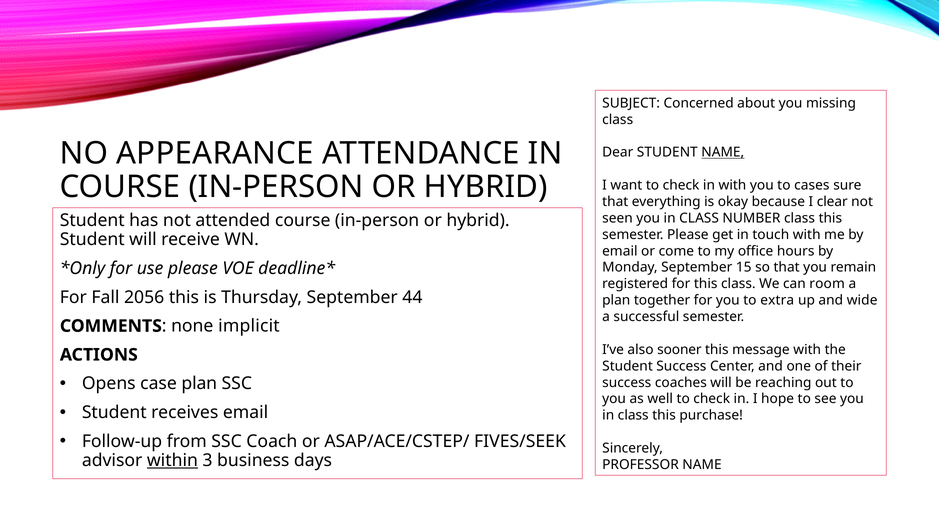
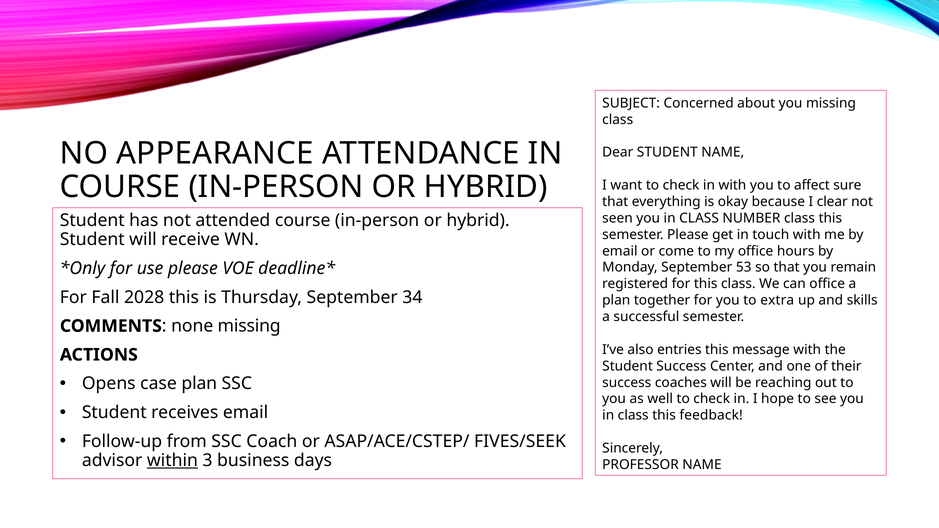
NAME underline: present -> none (723, 152)
cases: cases -> affect (812, 185)
15: 15 -> 53 (744, 268)
can room: room -> office (827, 284)
2056: 2056 -> 2028 (144, 297)
44: 44 -> 34 (412, 297)
wide: wide -> skills (862, 300)
none implicit: implicit -> missing (249, 326)
sooner: sooner -> entries (679, 350)
purchase: purchase -> feedback (711, 416)
